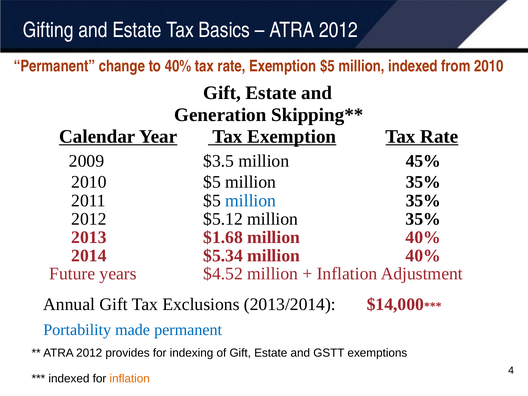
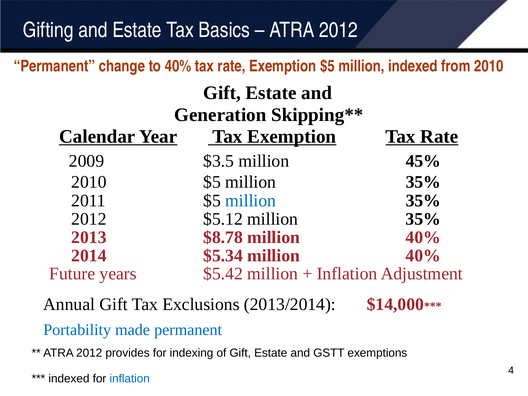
$1.68: $1.68 -> $8.78 (223, 237)
$4.52: $4.52 -> $5.42 (223, 274)
inflation colour: orange -> blue (130, 379)
